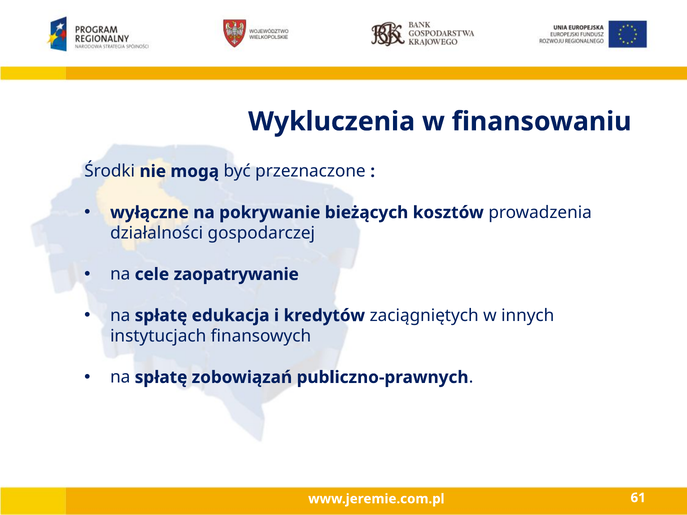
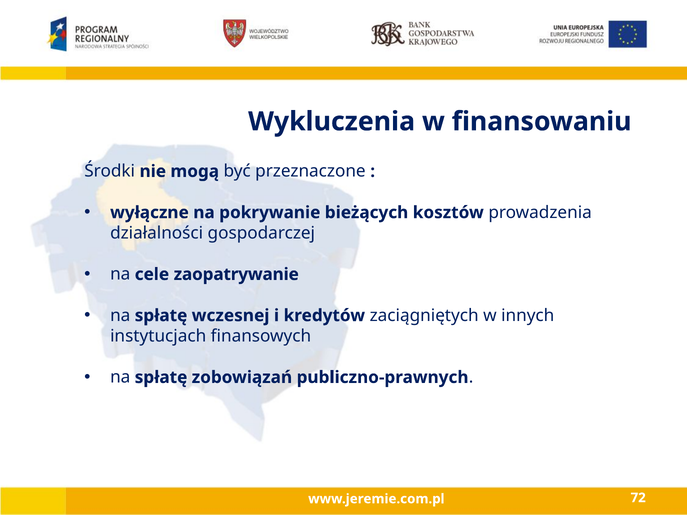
edukacja: edukacja -> wczesnej (231, 316)
61: 61 -> 72 (638, 498)
